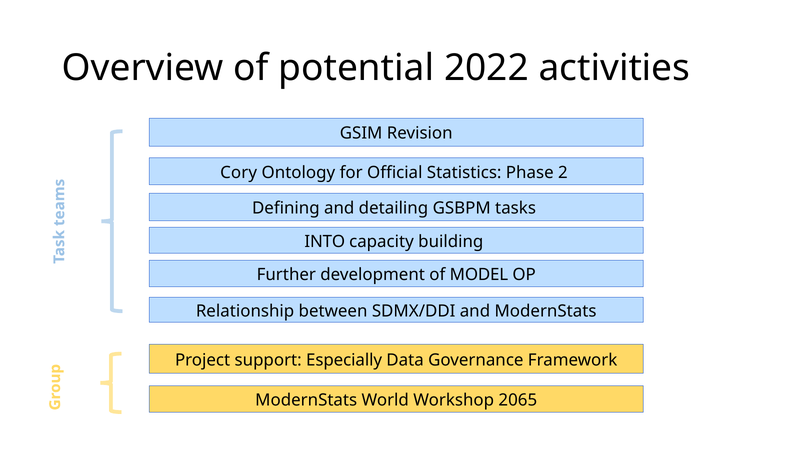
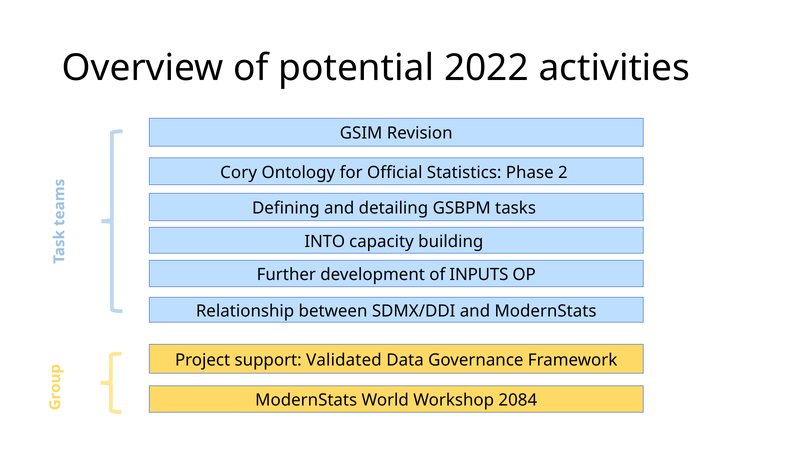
MODEL: MODEL -> INPUTS (479, 274)
Especially: Especially -> Validated (344, 360)
2065: 2065 -> 2084 (518, 400)
